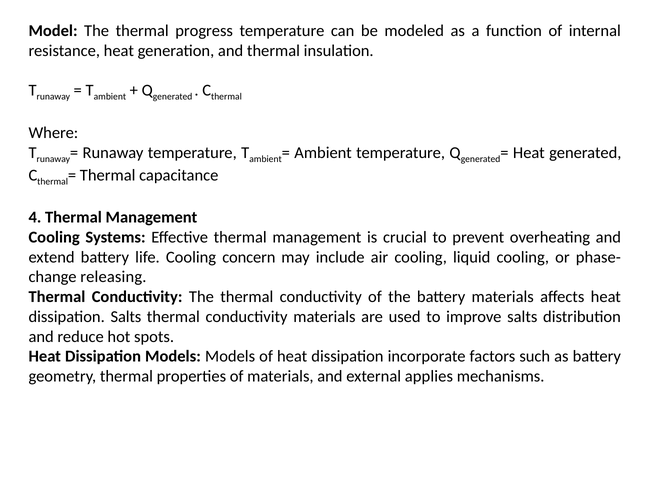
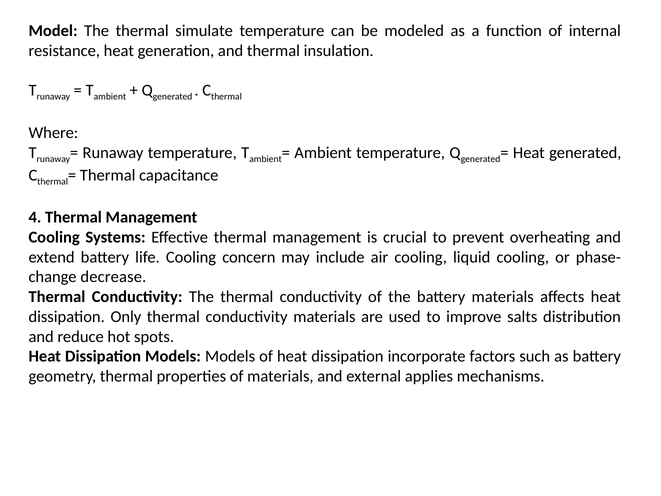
progress: progress -> simulate (204, 31)
releasing: releasing -> decrease (113, 277)
dissipation Salts: Salts -> Only (126, 317)
